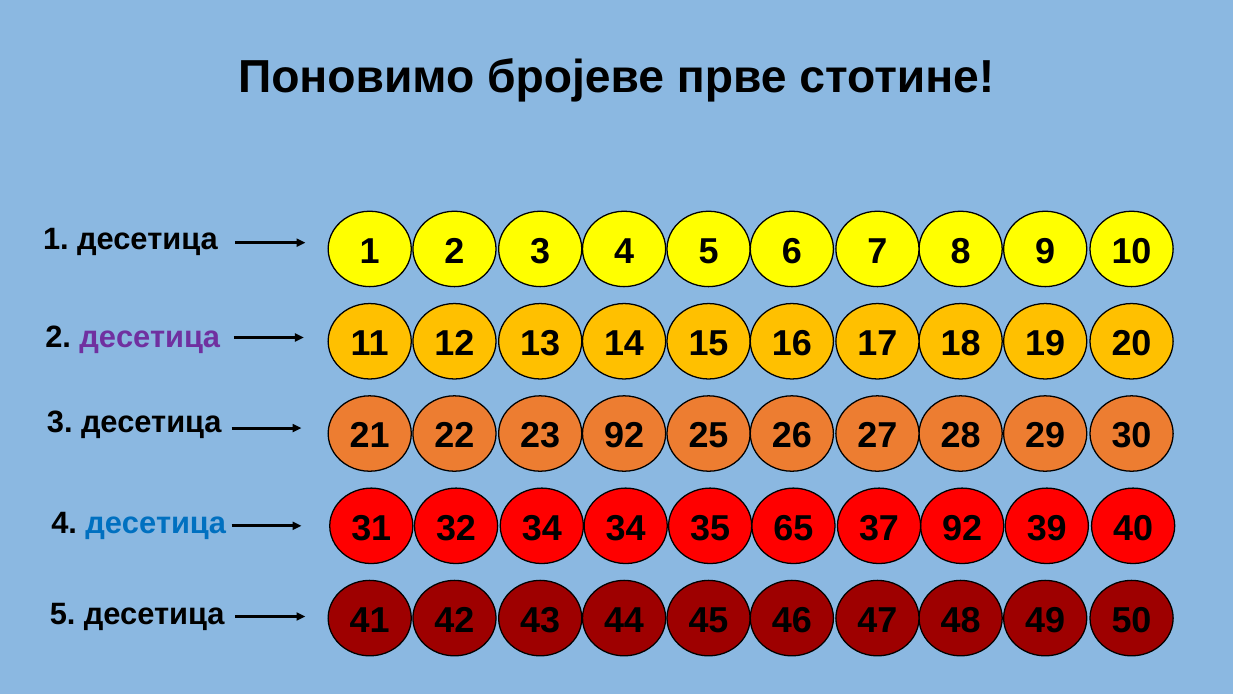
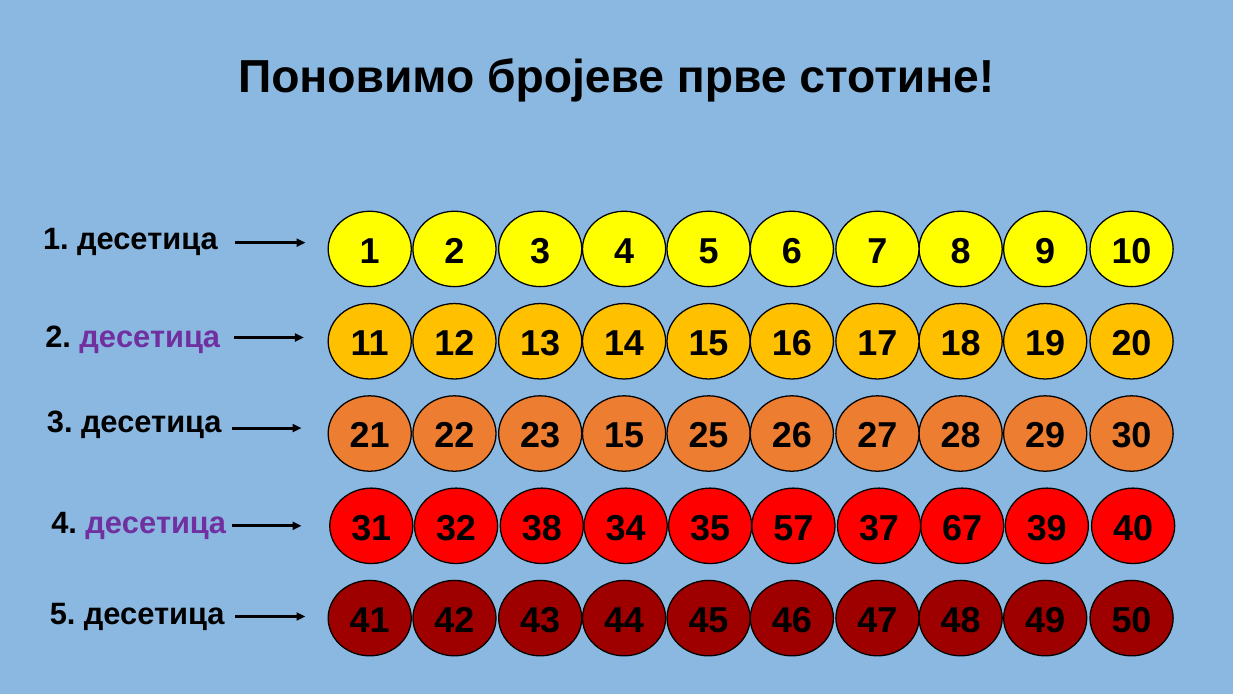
23 92: 92 -> 15 (624, 436)
десетица colour: blue -> purple (156, 523)
32 34: 34 -> 38 (542, 528)
65: 65 -> 57 (793, 528)
34 92: 92 -> 67 (962, 528)
